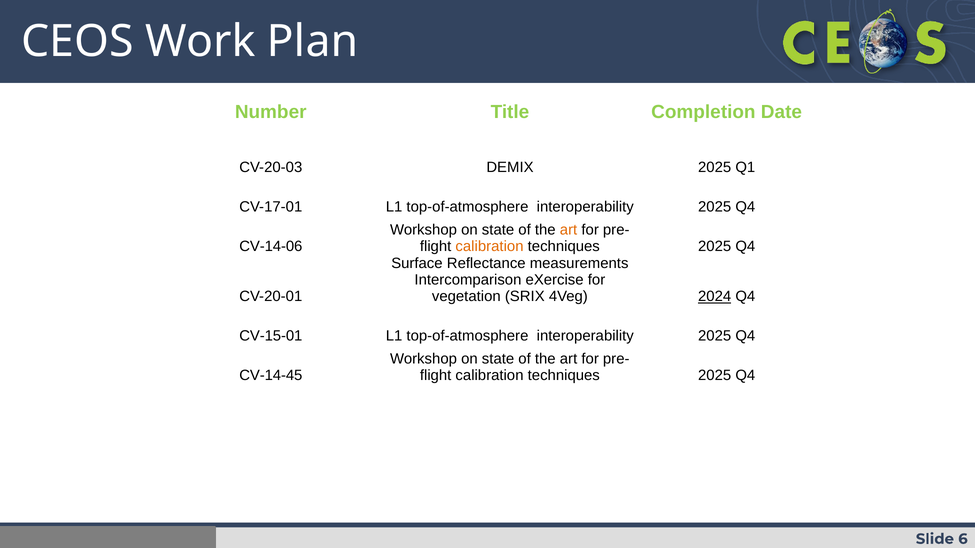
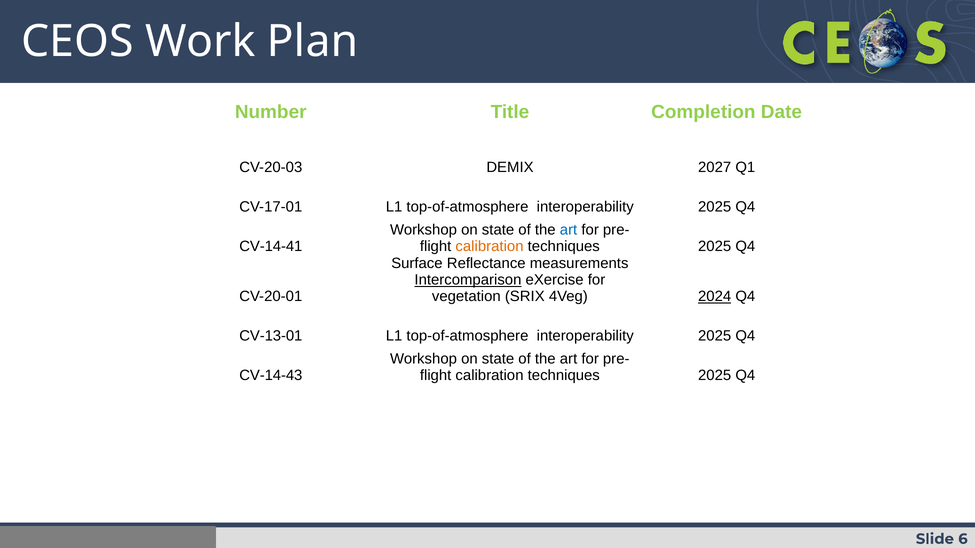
DEMIX 2025: 2025 -> 2027 (715, 167)
art colour: orange -> blue (569, 230)
CV-14-06: CV-14-06 -> CV-14-41 (271, 246)
Intercomparison underline: none -> present (468, 280)
CV-15-01: CV-15-01 -> CV-13-01 (271, 336)
CV-14-45: CV-14-45 -> CV-14-43 (271, 376)
